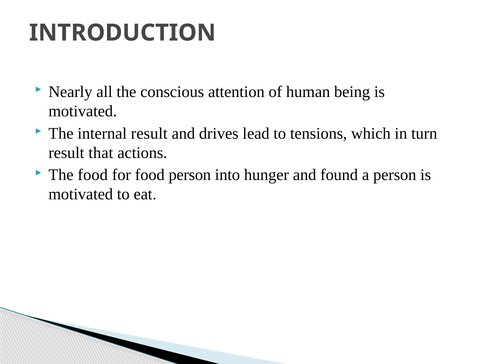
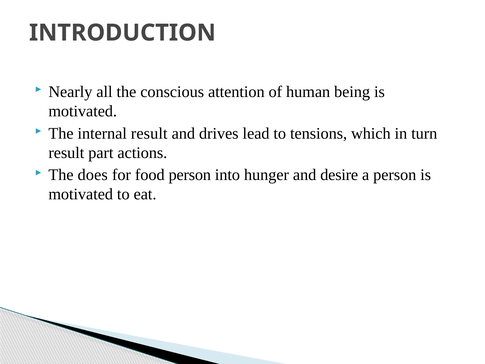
that: that -> part (101, 153)
The food: food -> does (93, 175)
found: found -> desire (339, 175)
